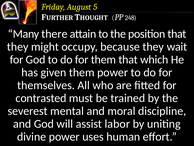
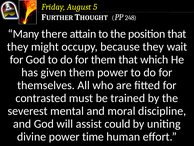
labor: labor -> could (117, 123)
uses: uses -> time (93, 136)
